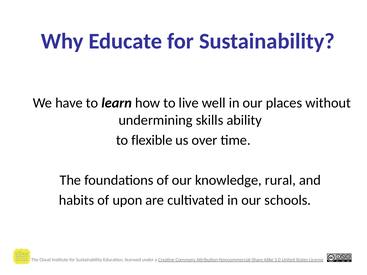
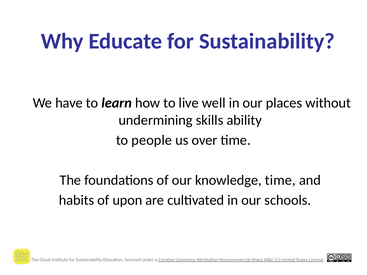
flexible: flexible -> people (152, 140)
knowledge rural: rural -> time (280, 180)
